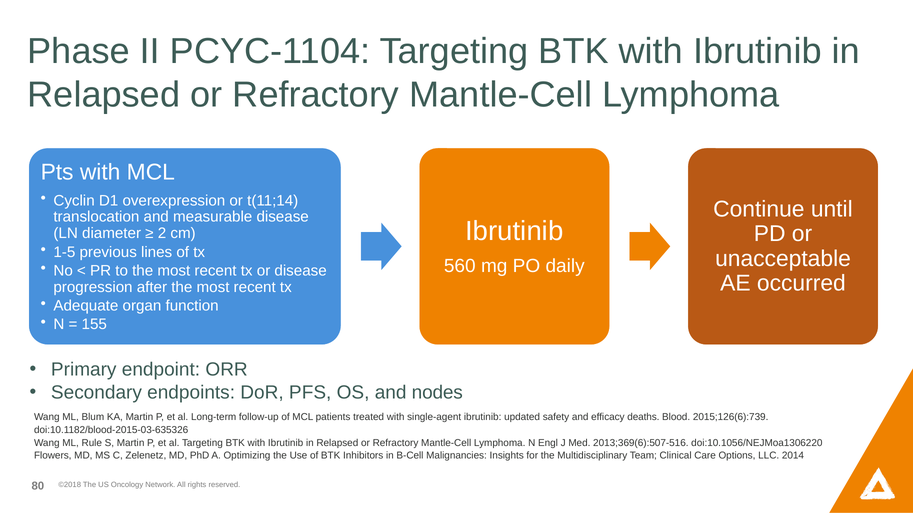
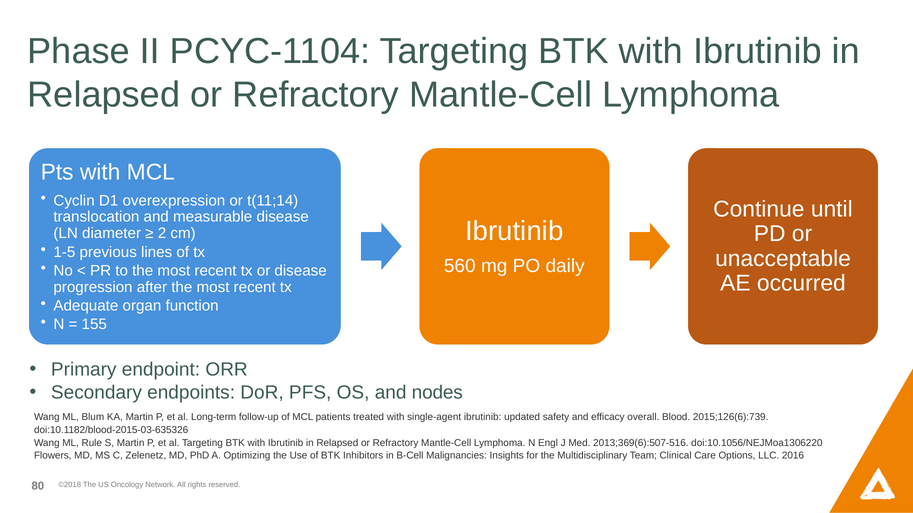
deaths: deaths -> overall (643, 418)
2014: 2014 -> 2016 (793, 456)
